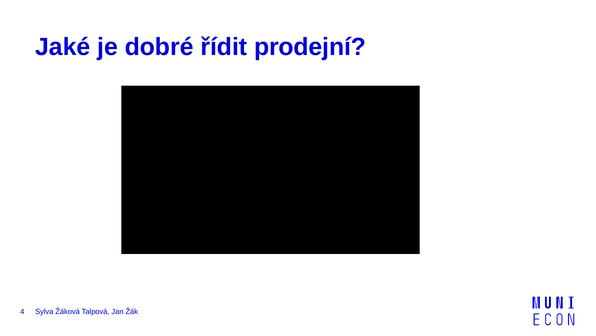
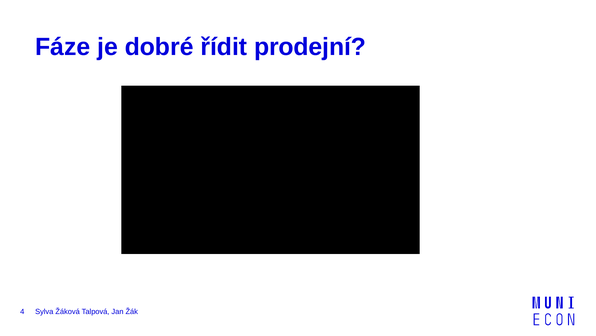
Jaké: Jaké -> Fáze (63, 47)
